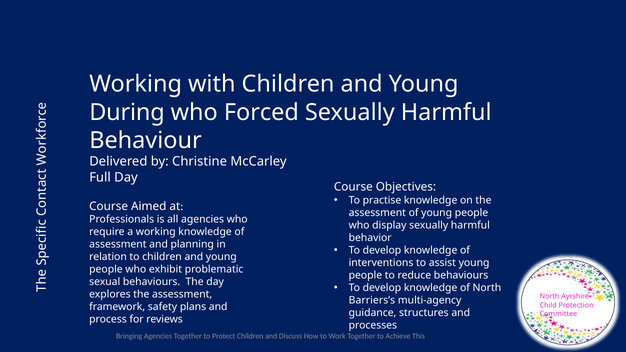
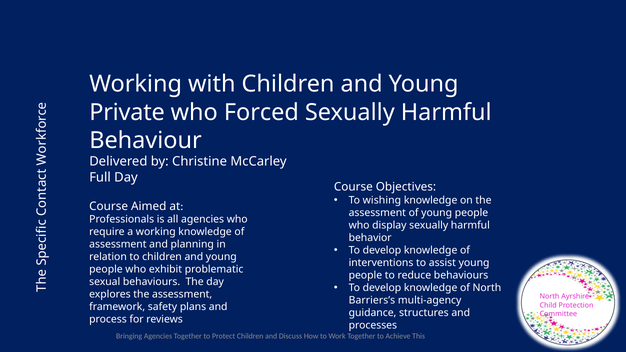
During: During -> Private (127, 112)
practise: practise -> wishing (382, 200)
